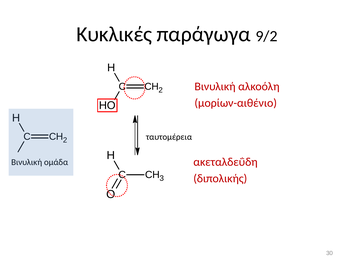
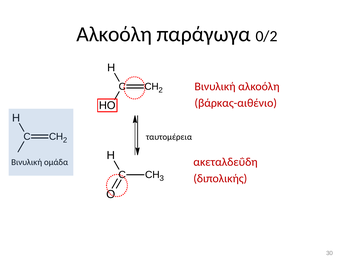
Κυκλικές: Κυκλικές -> Αλκοόλη (114, 34)
9/2: 9/2 -> 0/2 (267, 36)
μορίων-αιθένιο: μορίων-αιθένιο -> βάρκας-αιθένιο (236, 103)
